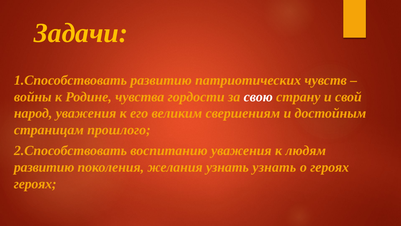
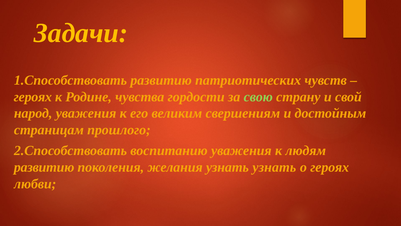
войны: войны -> героях (33, 97)
свою colour: white -> light green (258, 97)
героях: героях -> любви (35, 184)
